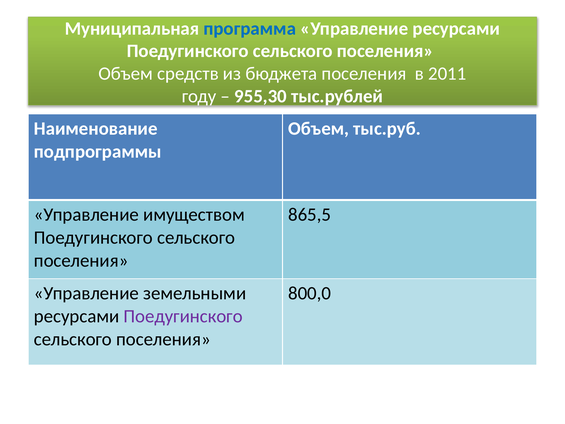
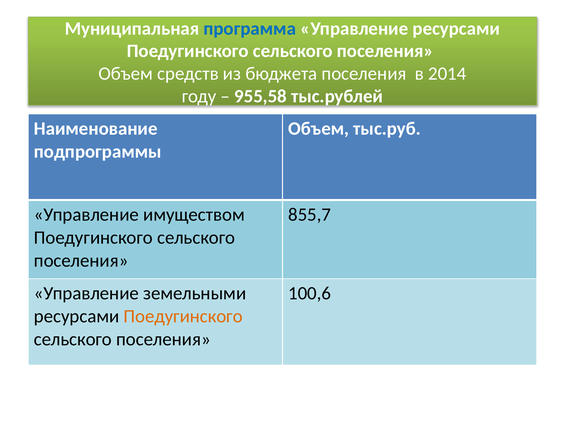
2011: 2011 -> 2014 (447, 74)
955,30: 955,30 -> 955,58 (261, 96)
865,5: 865,5 -> 855,7 (310, 214)
800,0: 800,0 -> 100,6 (310, 293)
Поедугинского colour: purple -> orange (183, 316)
